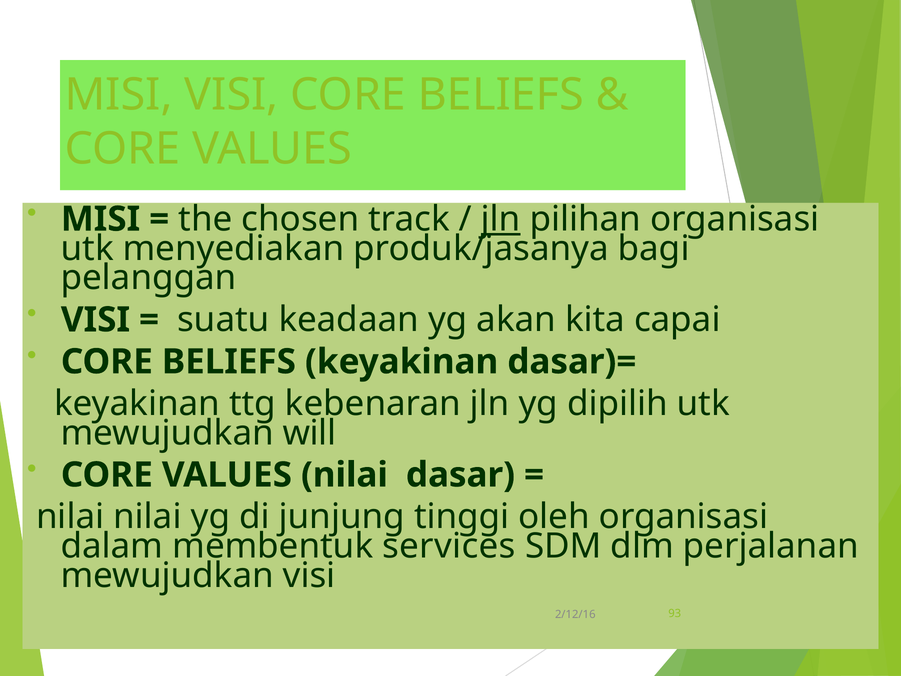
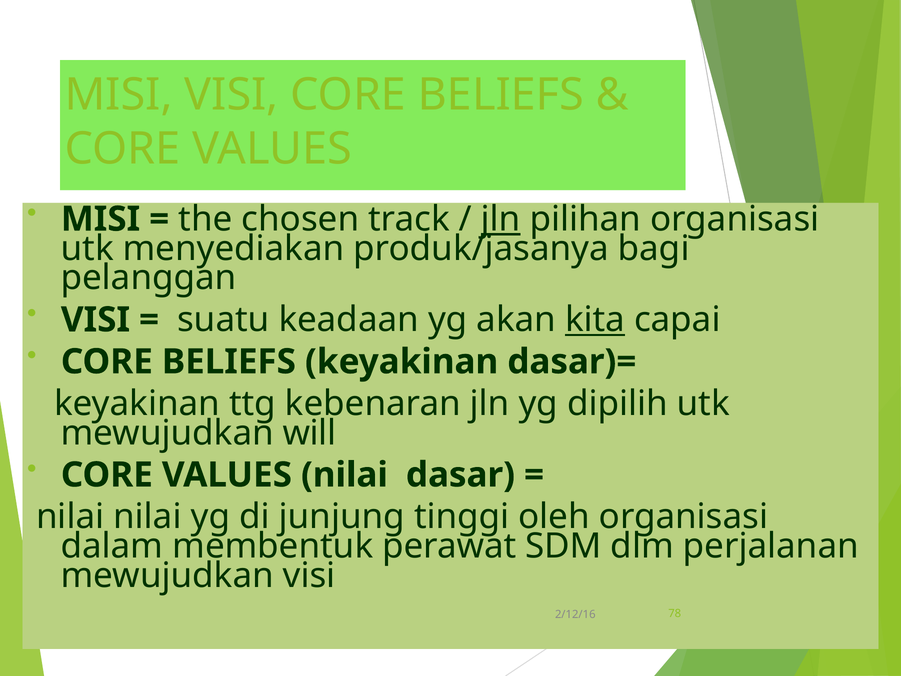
kita underline: none -> present (595, 320)
services: services -> perawat (449, 546)
93: 93 -> 78 (675, 613)
